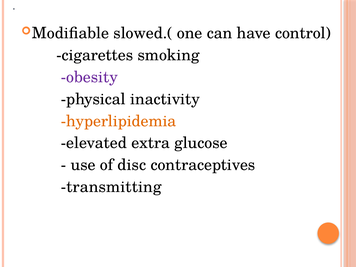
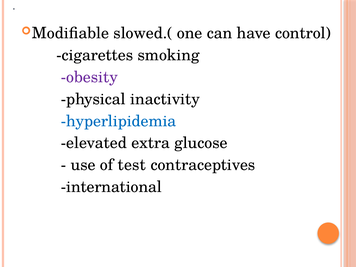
hyperlipidemia colour: orange -> blue (119, 121)
disc: disc -> test (132, 165)
transmitting: transmitting -> international (111, 187)
